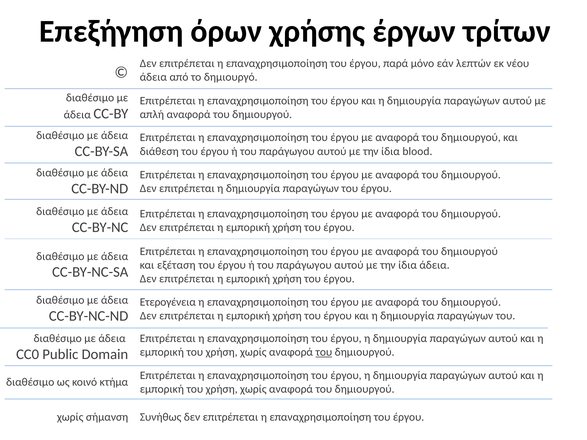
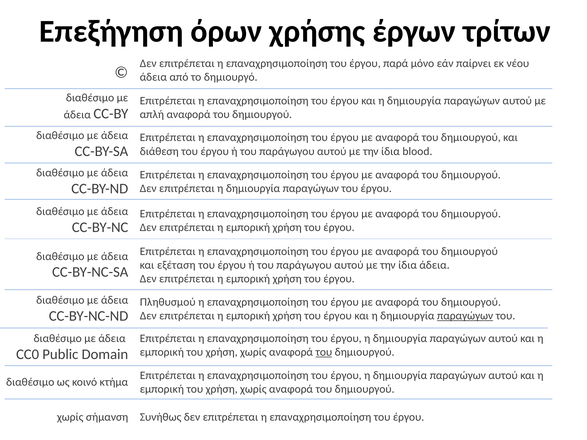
λεπτών: λεπτών -> παίρνει (474, 63)
Ετερογένεια: Ετερογένεια -> Πληθυσμού (168, 302)
παραγώγων underline: none -> present (465, 316)
